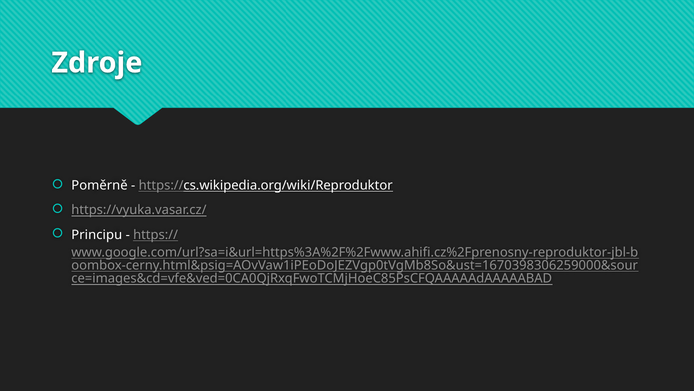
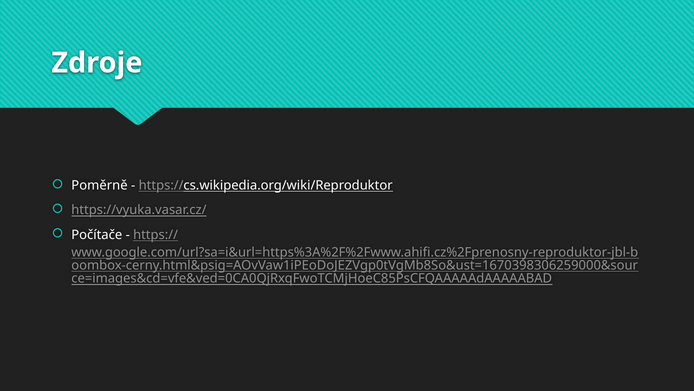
Principu: Principu -> Počítače (97, 234)
